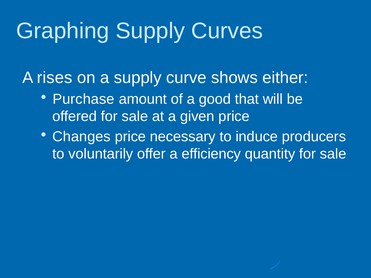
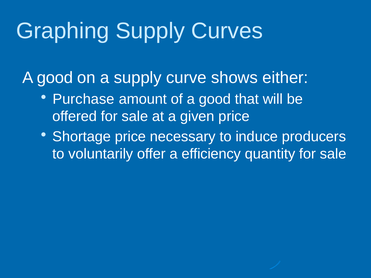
rises: rises -> good (55, 78)
Changes: Changes -> Shortage (82, 137)
